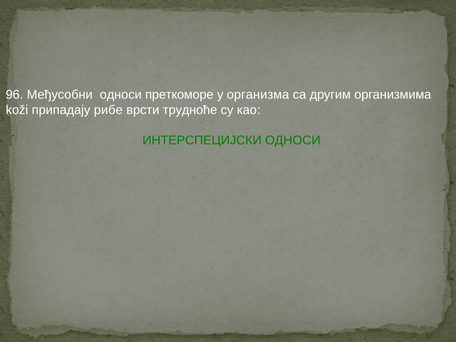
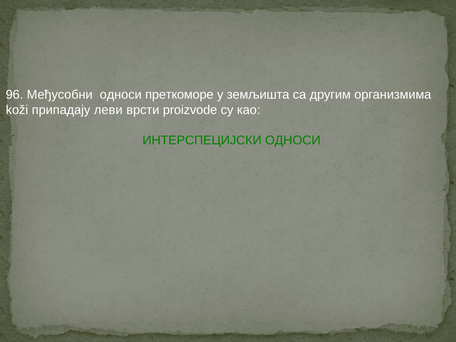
организма: организма -> земљишта (258, 95)
рибе: рибе -> леви (108, 110)
трудноће: трудноће -> proizvode (190, 110)
